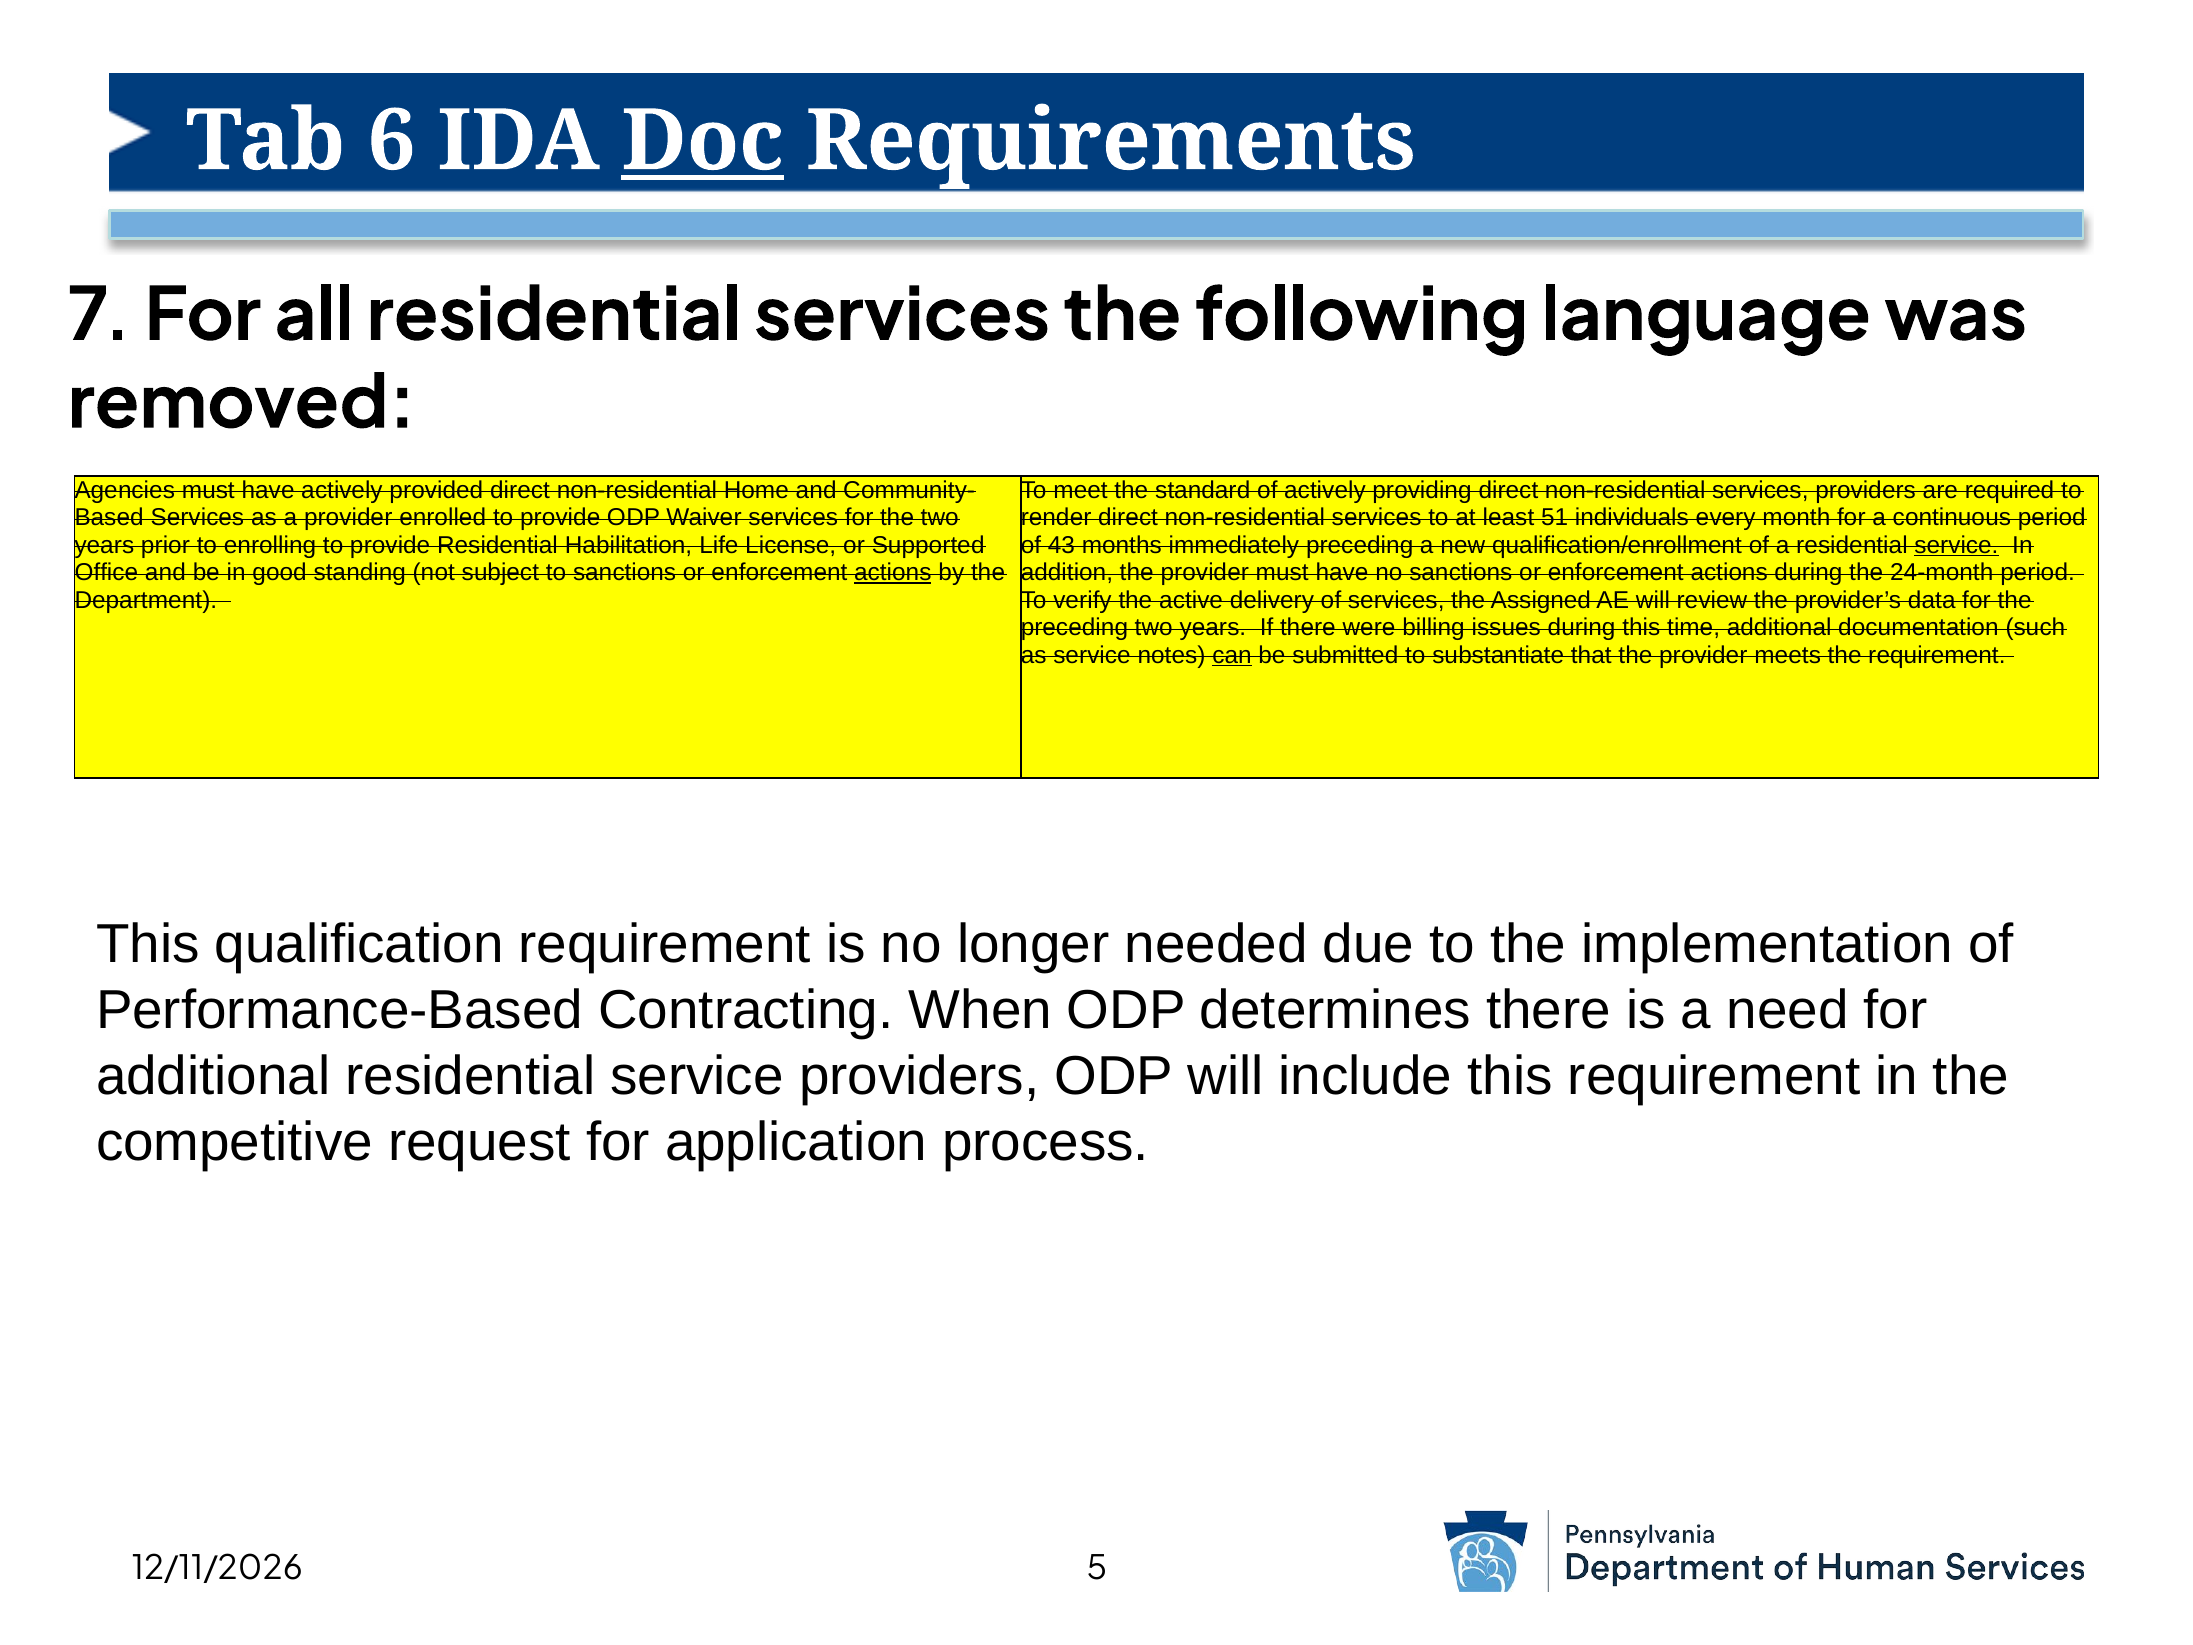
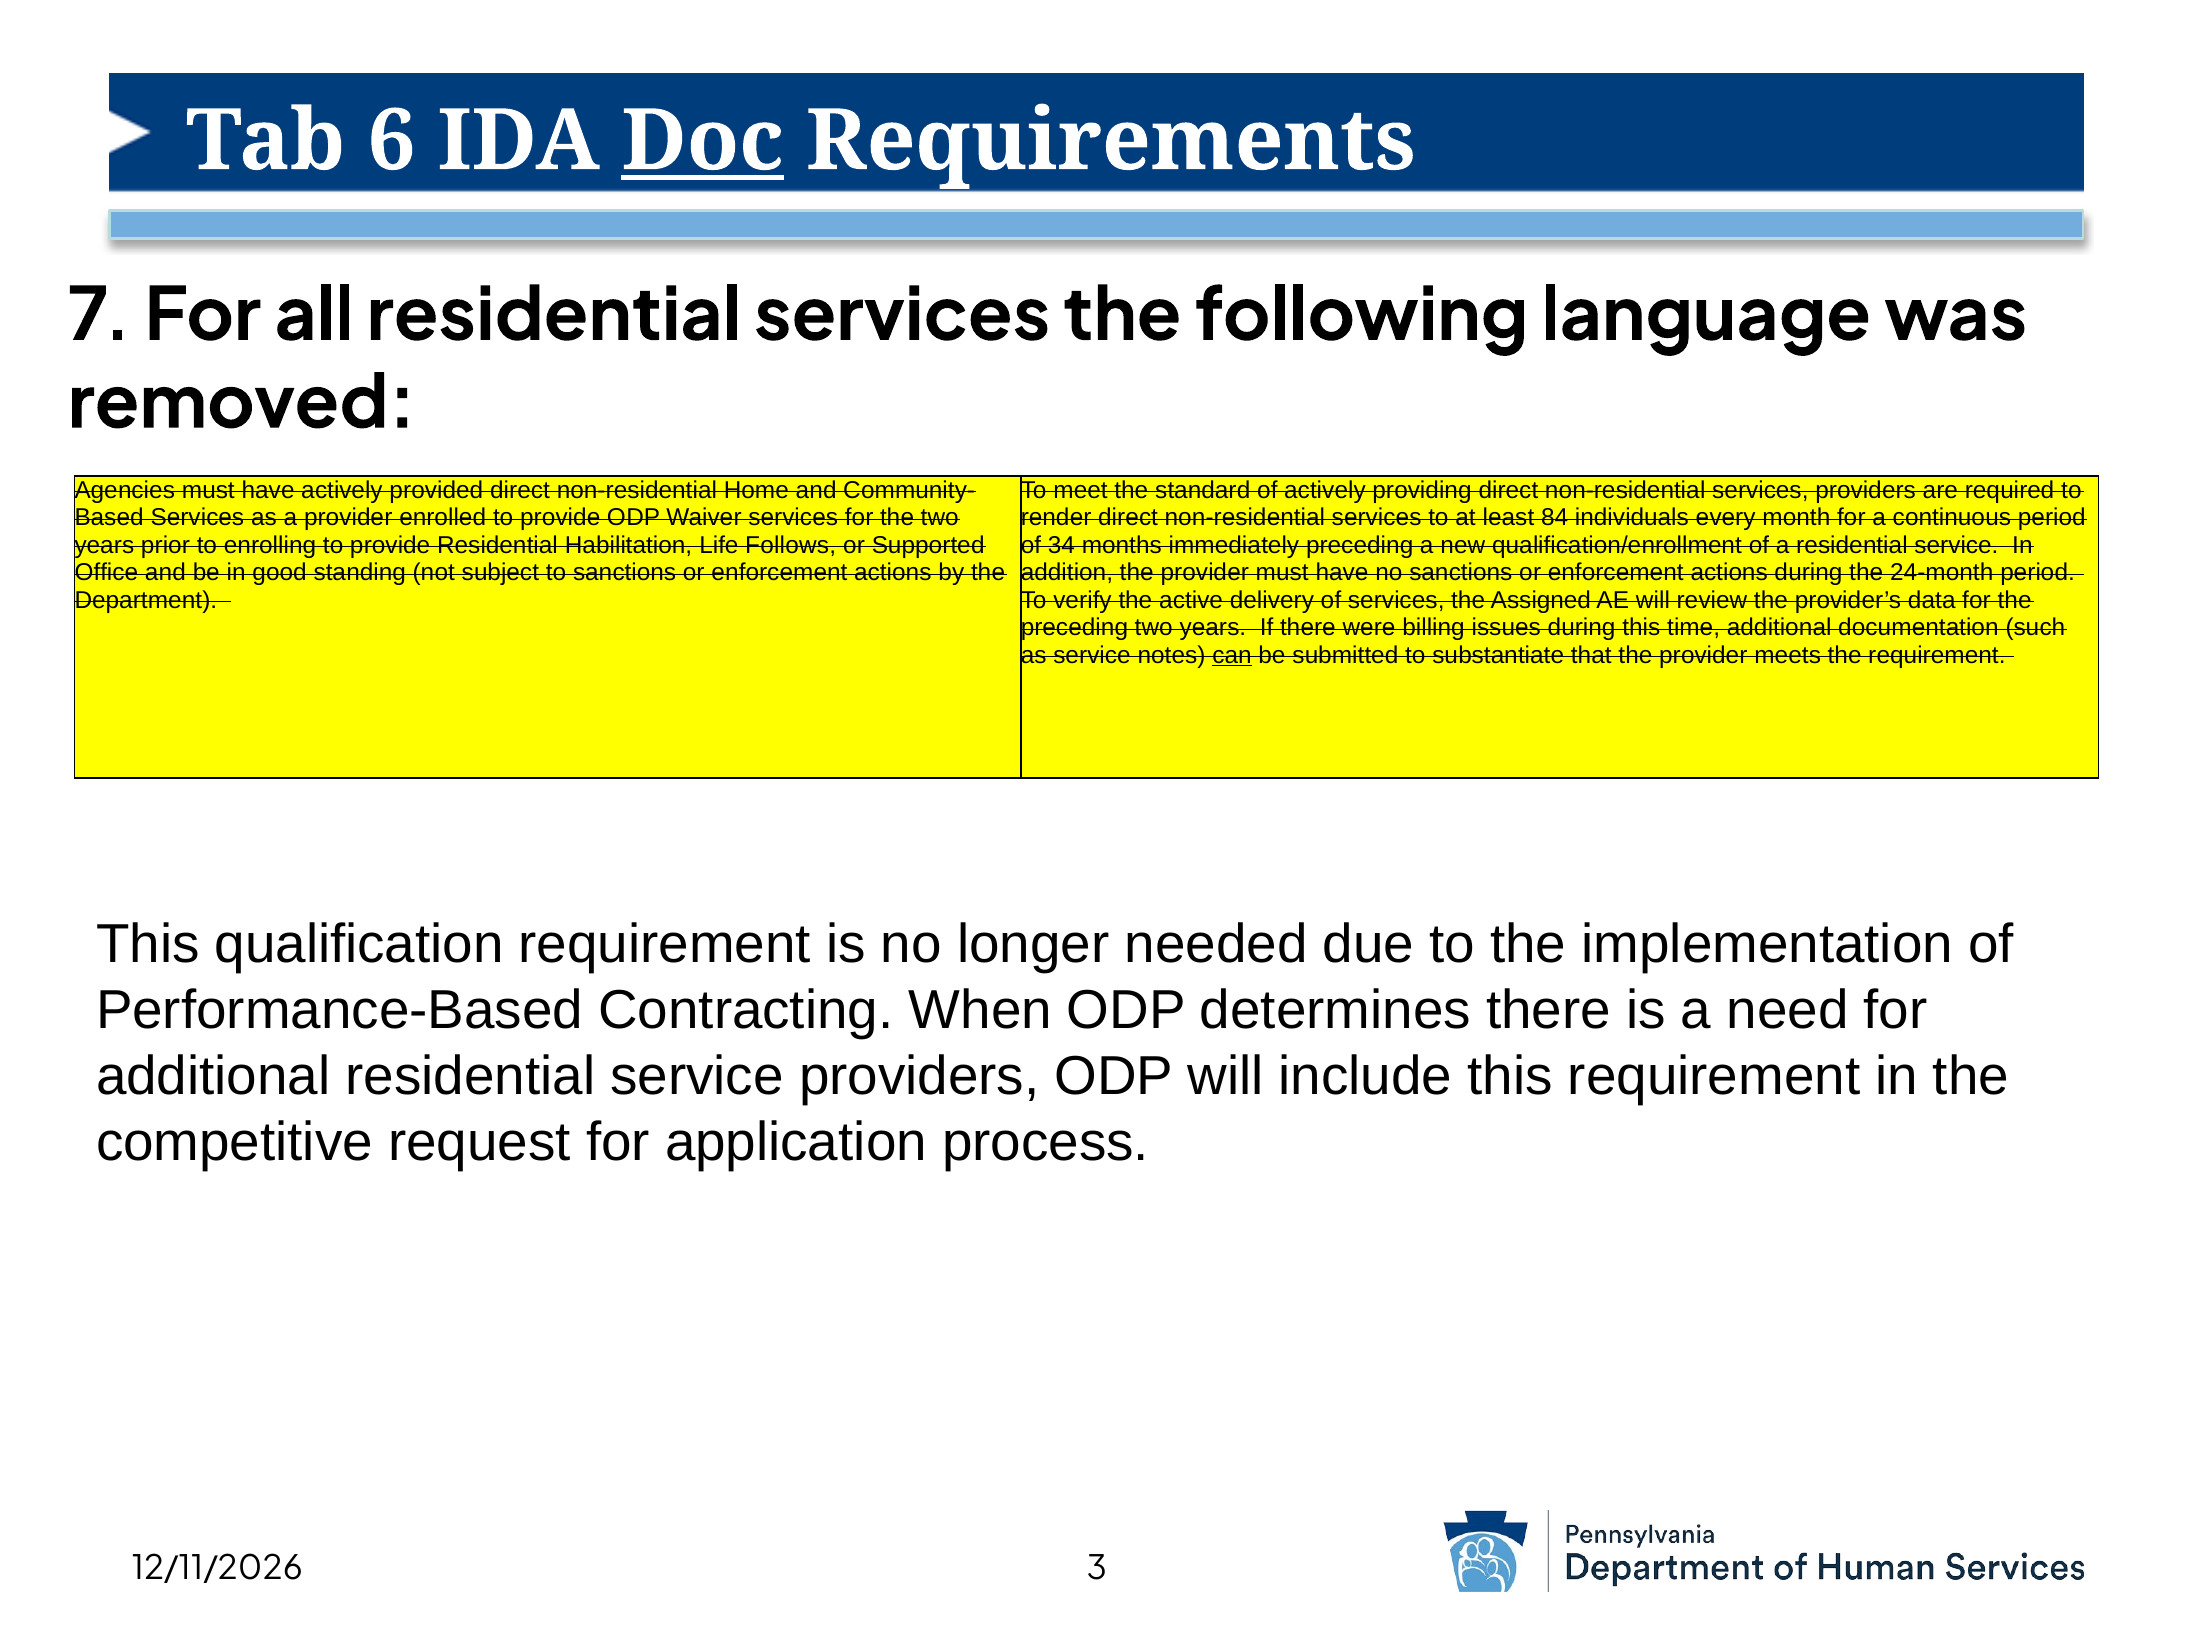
51: 51 -> 84 (1555, 518)
License: License -> Follows (791, 545)
43: 43 -> 34 (1061, 545)
service underline: present -> none (1956, 545)
actions underline: present -> none (893, 573)
5: 5 -> 3 (1097, 1569)
